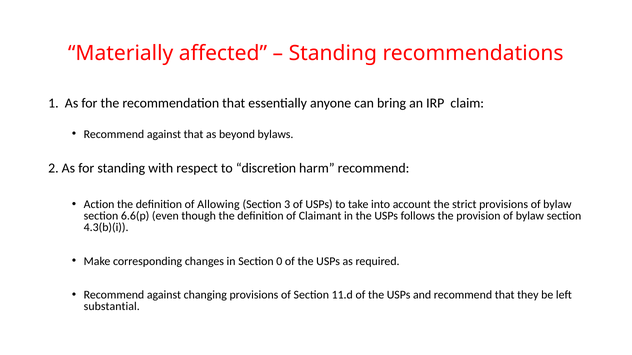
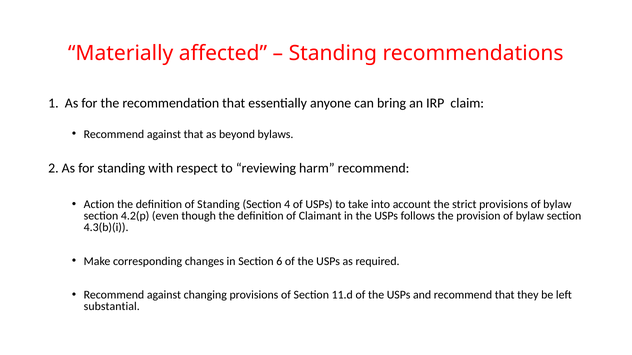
discretion: discretion -> reviewing (266, 168)
of Allowing: Allowing -> Standing (219, 205)
3: 3 -> 4 (287, 205)
6.6(p: 6.6(p -> 4.2(p (135, 216)
0: 0 -> 6 (279, 262)
